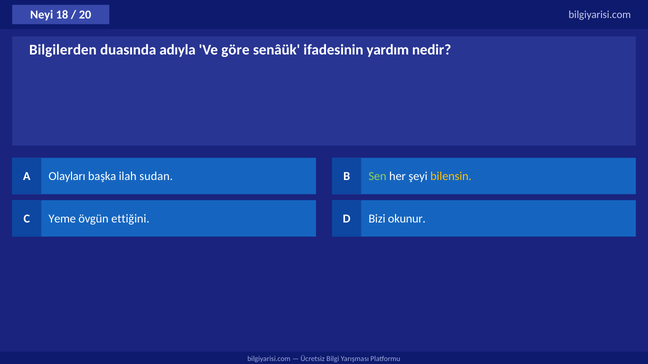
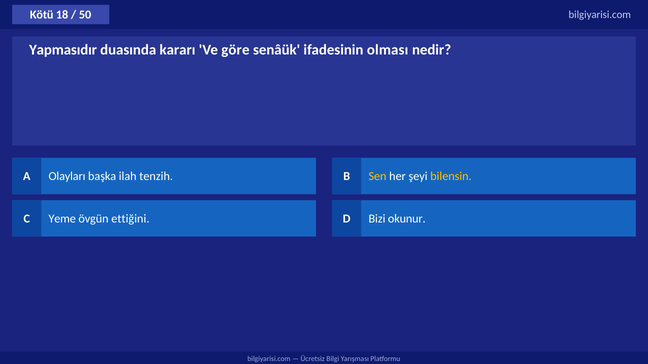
Neyi: Neyi -> Kötü (42, 15)
20: 20 -> 50 (85, 15)
Bilgilerden: Bilgilerden -> Yapmasıdır (63, 50)
adıyla: adıyla -> kararı (177, 50)
yardım: yardım -> olması (388, 50)
sudan: sudan -> tenzih (156, 176)
Sen colour: light green -> yellow (378, 176)
